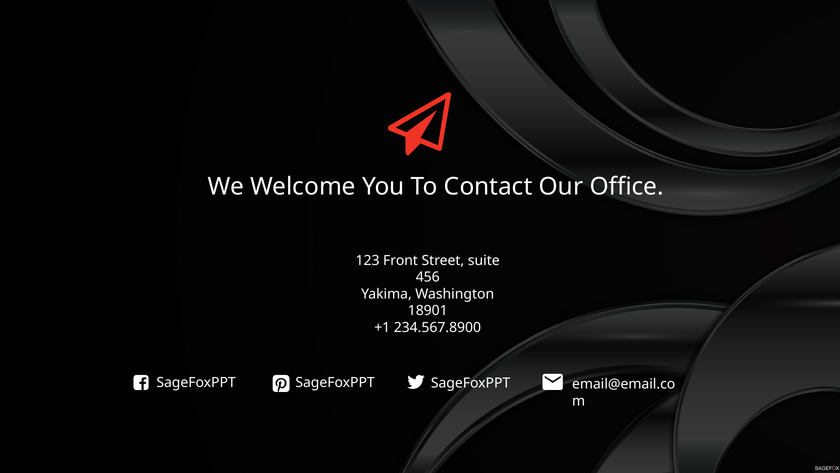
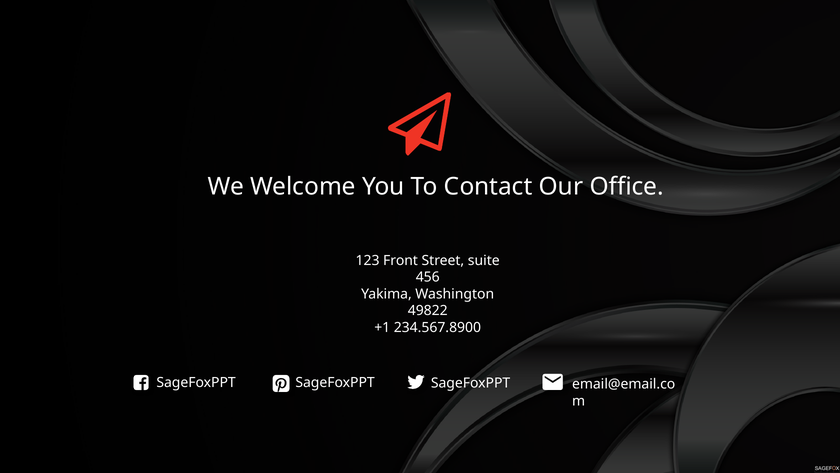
18901: 18901 -> 49822 (428, 310)
